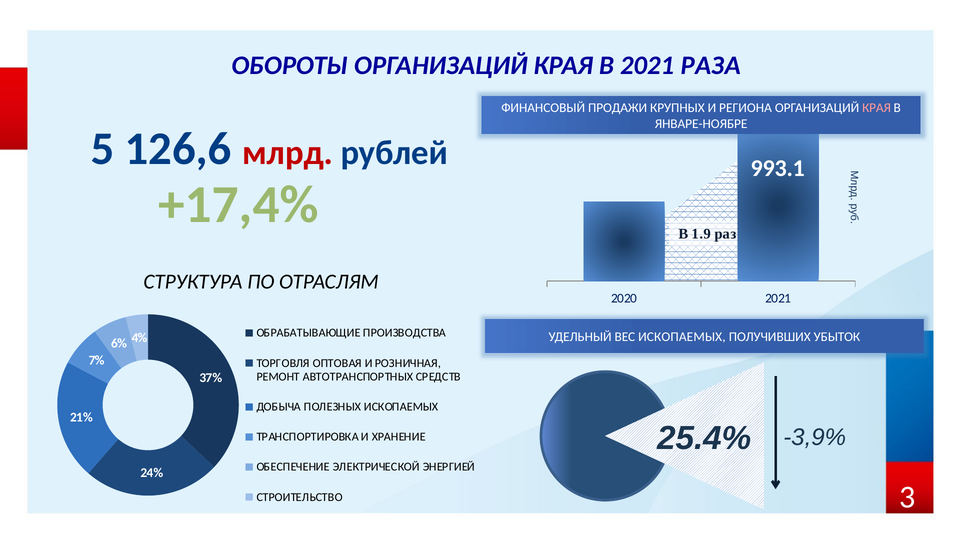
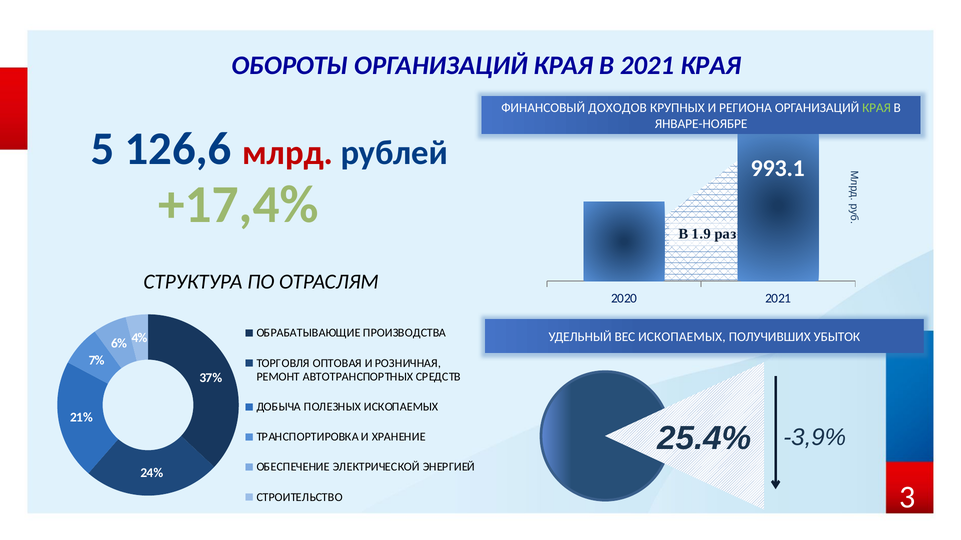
2021 РАЗА: РАЗА -> КРАЯ (711, 66)
ПРОДАЖИ: ПРОДАЖИ -> ДОХОДОВ (618, 108)
КРАЯ colour: pink -> light green (877, 108)
